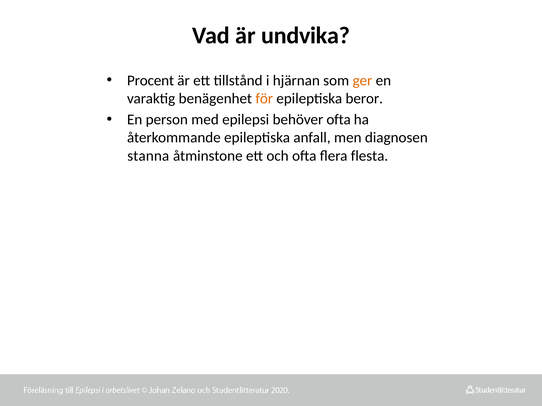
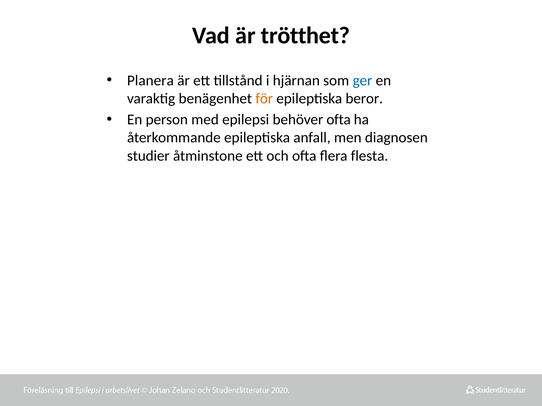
undvika: undvika -> trötthet (306, 36)
Procent: Procent -> Planera (150, 81)
ger colour: orange -> blue (362, 81)
stanna: stanna -> studier (148, 156)
